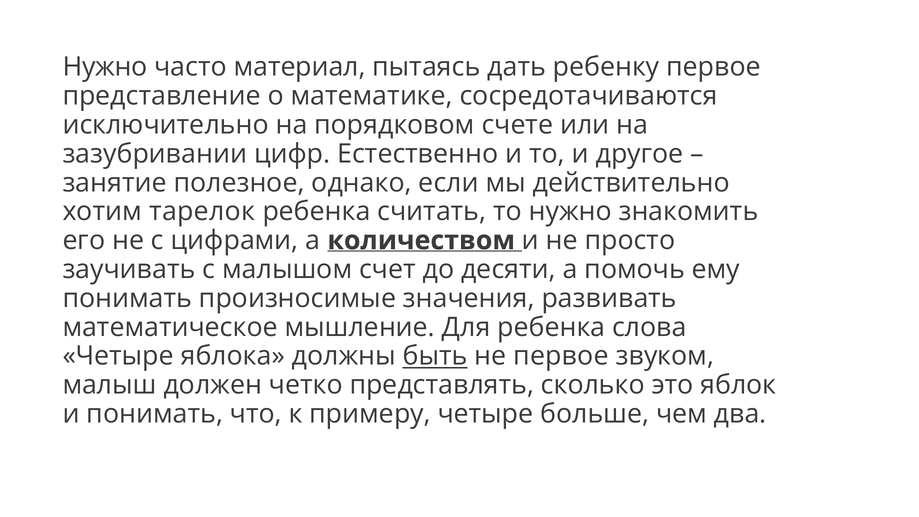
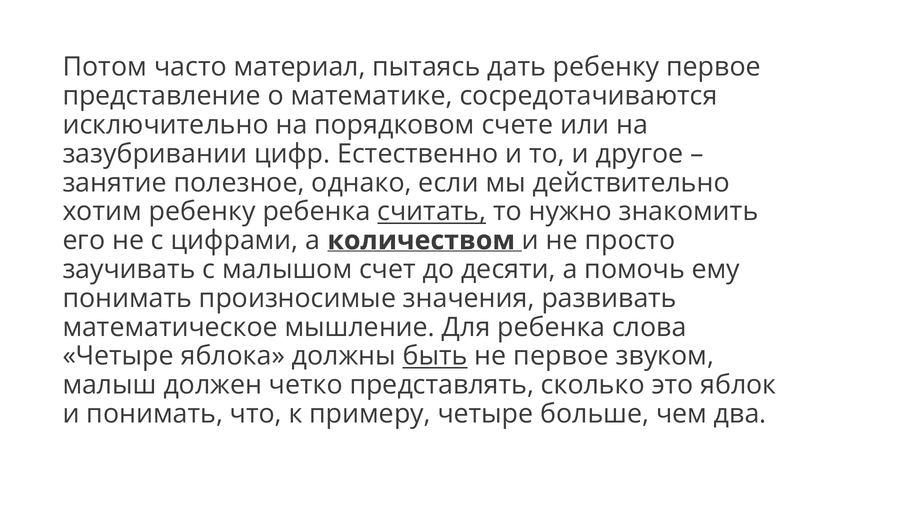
Нужно: Нужно -> Потом (105, 67)
хотим тарелок: тарелок -> ребенку (202, 212)
считать underline: none -> present (432, 212)
